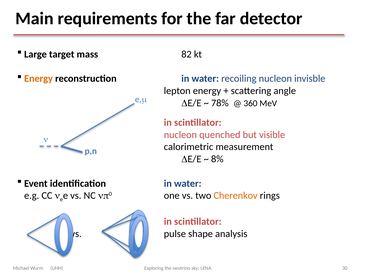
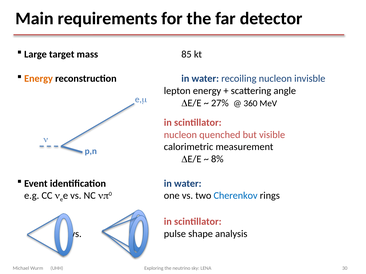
82: 82 -> 85 (186, 54)
78%: 78% -> 27% (220, 103)
Cherenkov colour: orange -> blue (236, 196)
